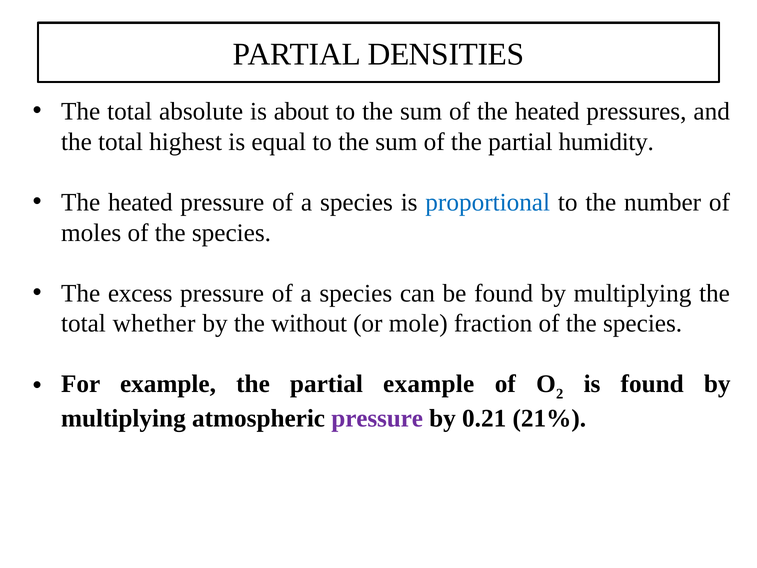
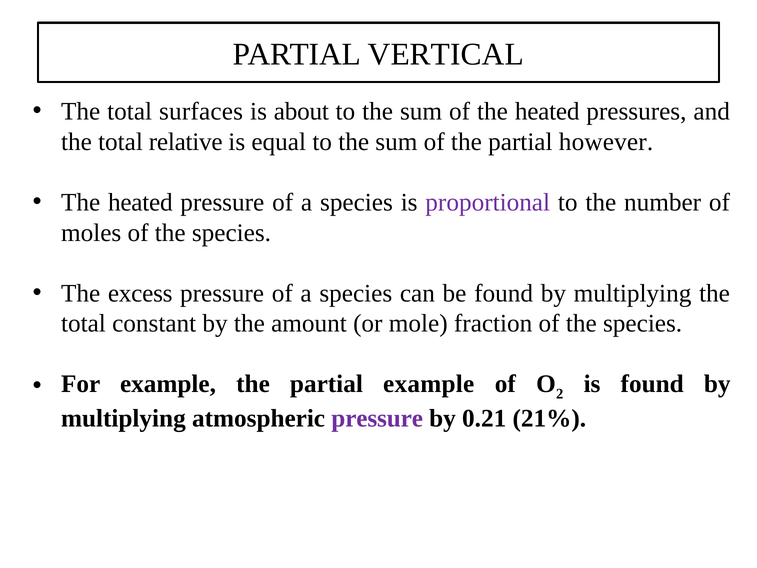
DENSITIES: DENSITIES -> VERTICAL (446, 55)
absolute: absolute -> surfaces (201, 111)
highest: highest -> relative (186, 142)
humidity: humidity -> however (606, 142)
proportional colour: blue -> purple (488, 202)
whether: whether -> constant (154, 323)
without: without -> amount (309, 323)
